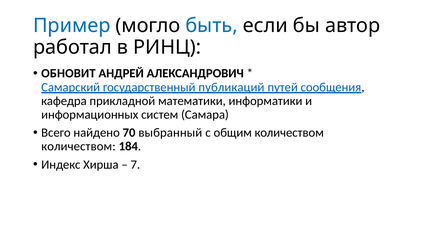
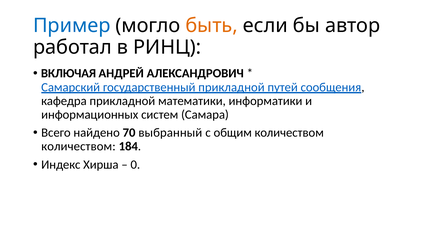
быть colour: blue -> orange (212, 26)
ОБНОВИТ: ОБНОВИТ -> ВКЛЮЧАЯ (69, 73)
государственный публикаций: публикаций -> прикладной (231, 87)
7: 7 -> 0 (135, 165)
